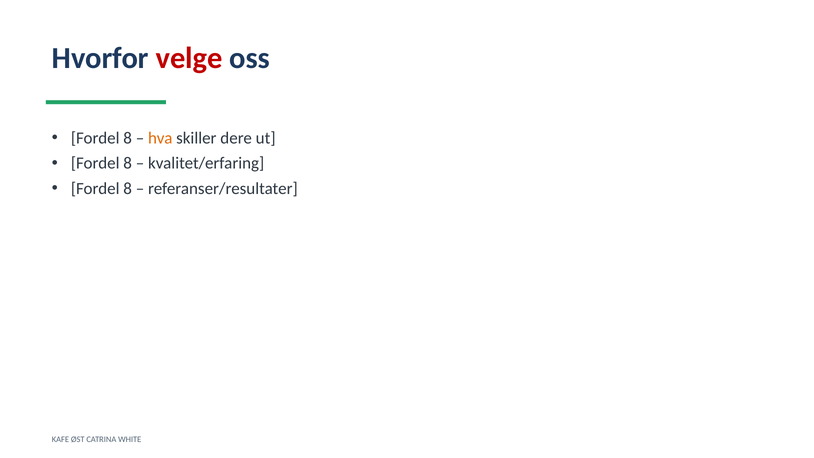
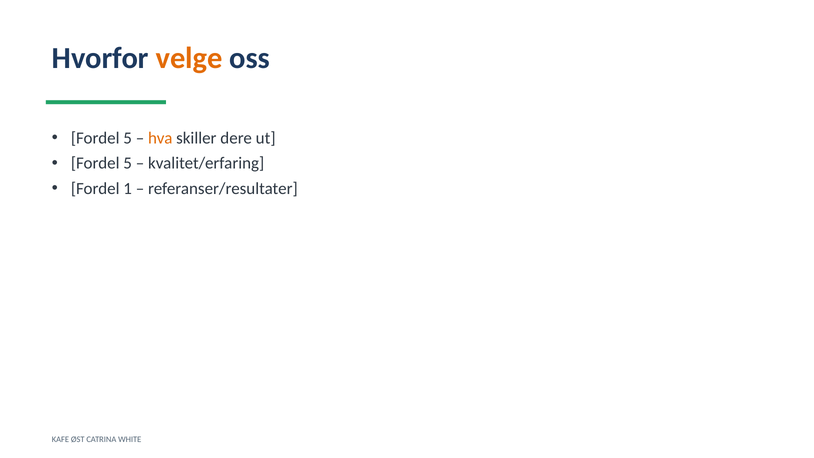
velge colour: red -> orange (189, 58)
8: 8 -> 5 (128, 138)
8: 8 -> 5 (128, 163)
8: 8 -> 1 (128, 189)
